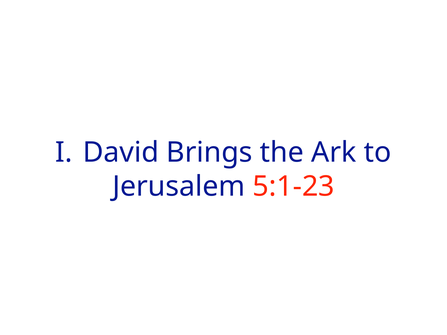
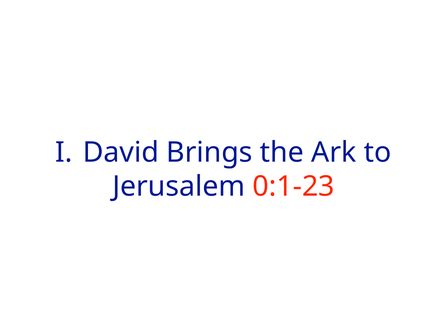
5:1-23: 5:1-23 -> 0:1-23 (294, 187)
